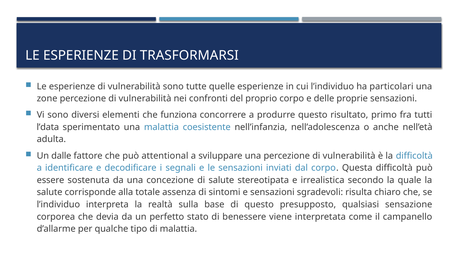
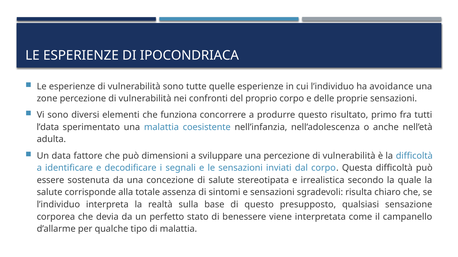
TRASFORMARSI: TRASFORMARSI -> IPOCONDRIACA (189, 56)
particolari: particolari -> avoidance (391, 87)
dalle: dalle -> data (61, 156)
attentional: attentional -> dimensioni (165, 156)
